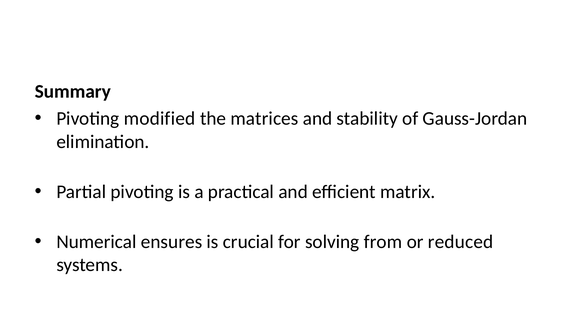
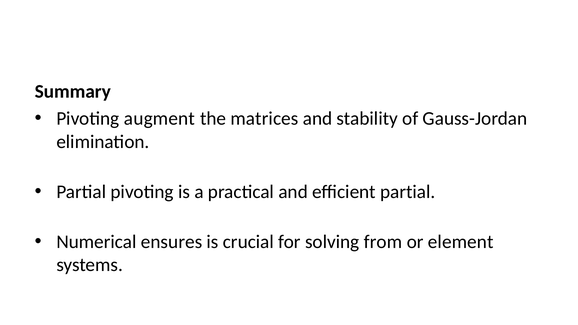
modified: modified -> augment (160, 119)
efficient matrix: matrix -> partial (408, 192)
reduced: reduced -> element (461, 242)
